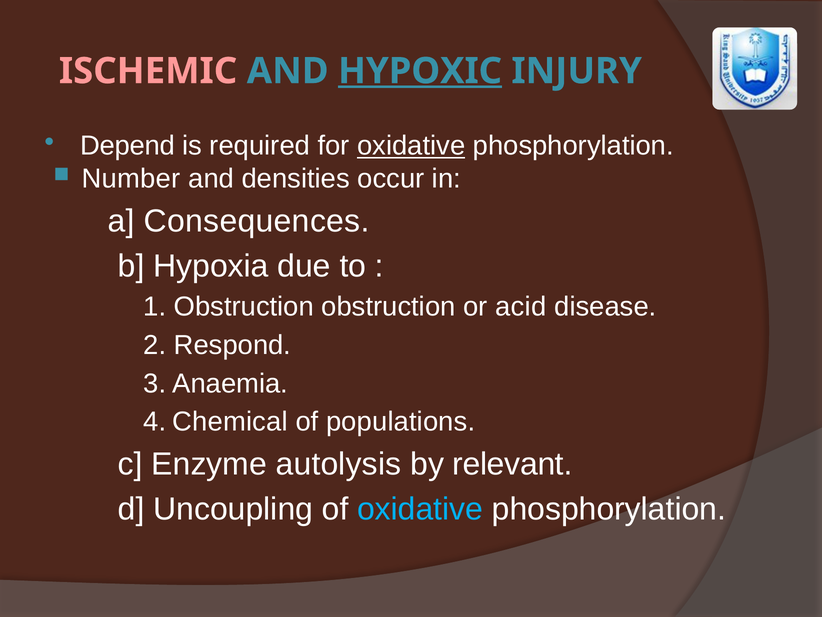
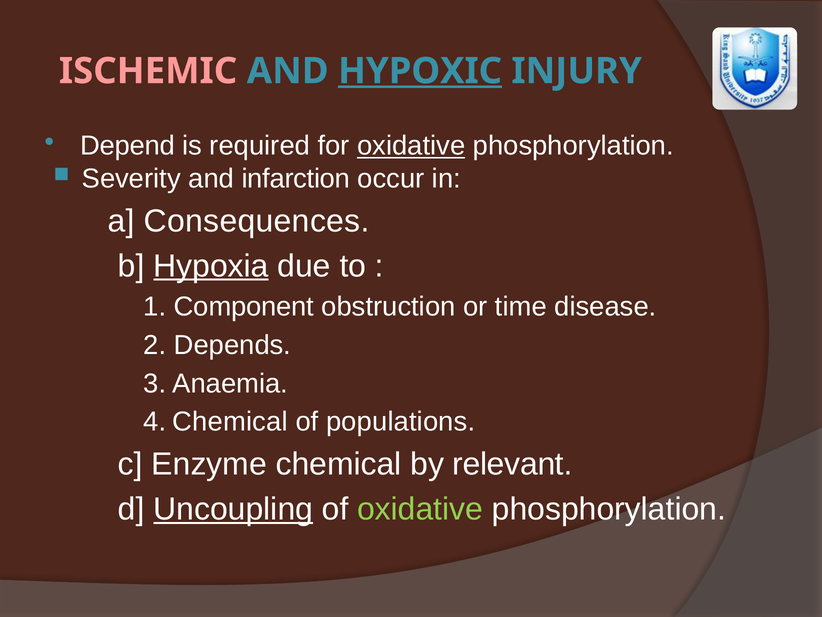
Number: Number -> Severity (131, 179)
densities: densities -> infarction (296, 179)
Hypoxia underline: none -> present (211, 266)
1 Obstruction: Obstruction -> Component (244, 307)
acid: acid -> time (521, 307)
Respond: Respond -> Depends (232, 345)
Enzyme autolysis: autolysis -> chemical (339, 464)
Uncoupling underline: none -> present (233, 509)
oxidative colour: light blue -> light green (420, 509)
